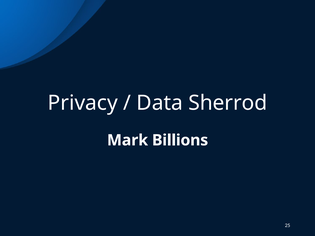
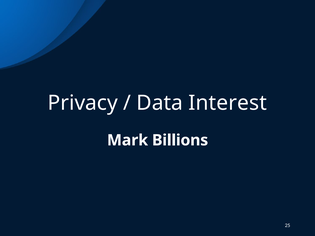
Sherrod: Sherrod -> Interest (228, 103)
